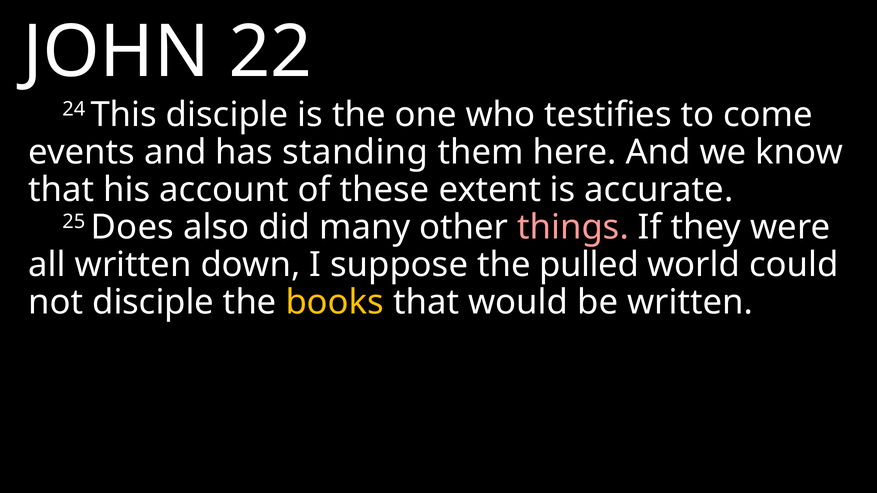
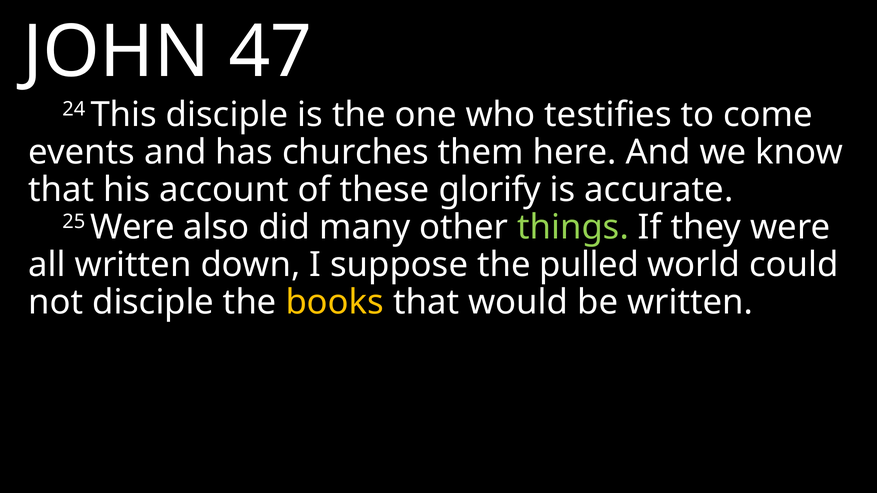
22: 22 -> 47 (270, 52)
standing: standing -> churches (355, 152)
extent: extent -> glorify (490, 190)
25 Does: Does -> Were (133, 227)
things colour: pink -> light green (573, 227)
